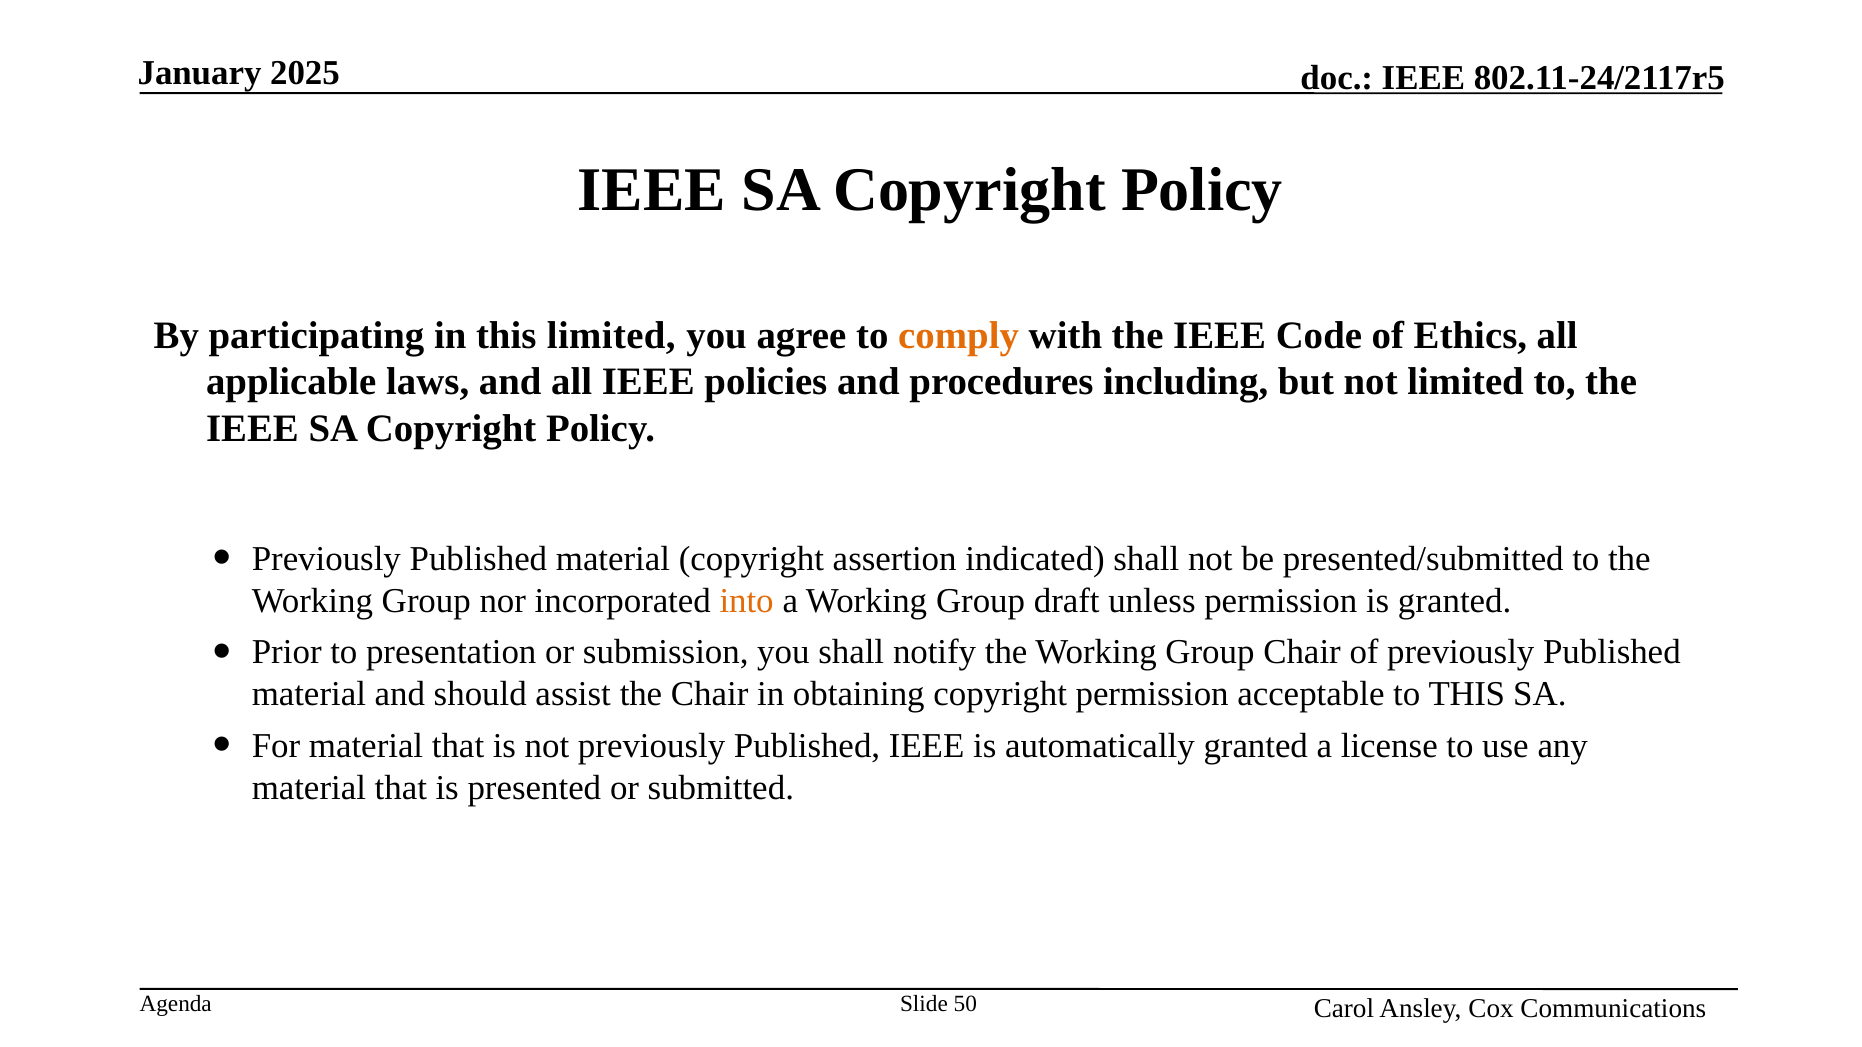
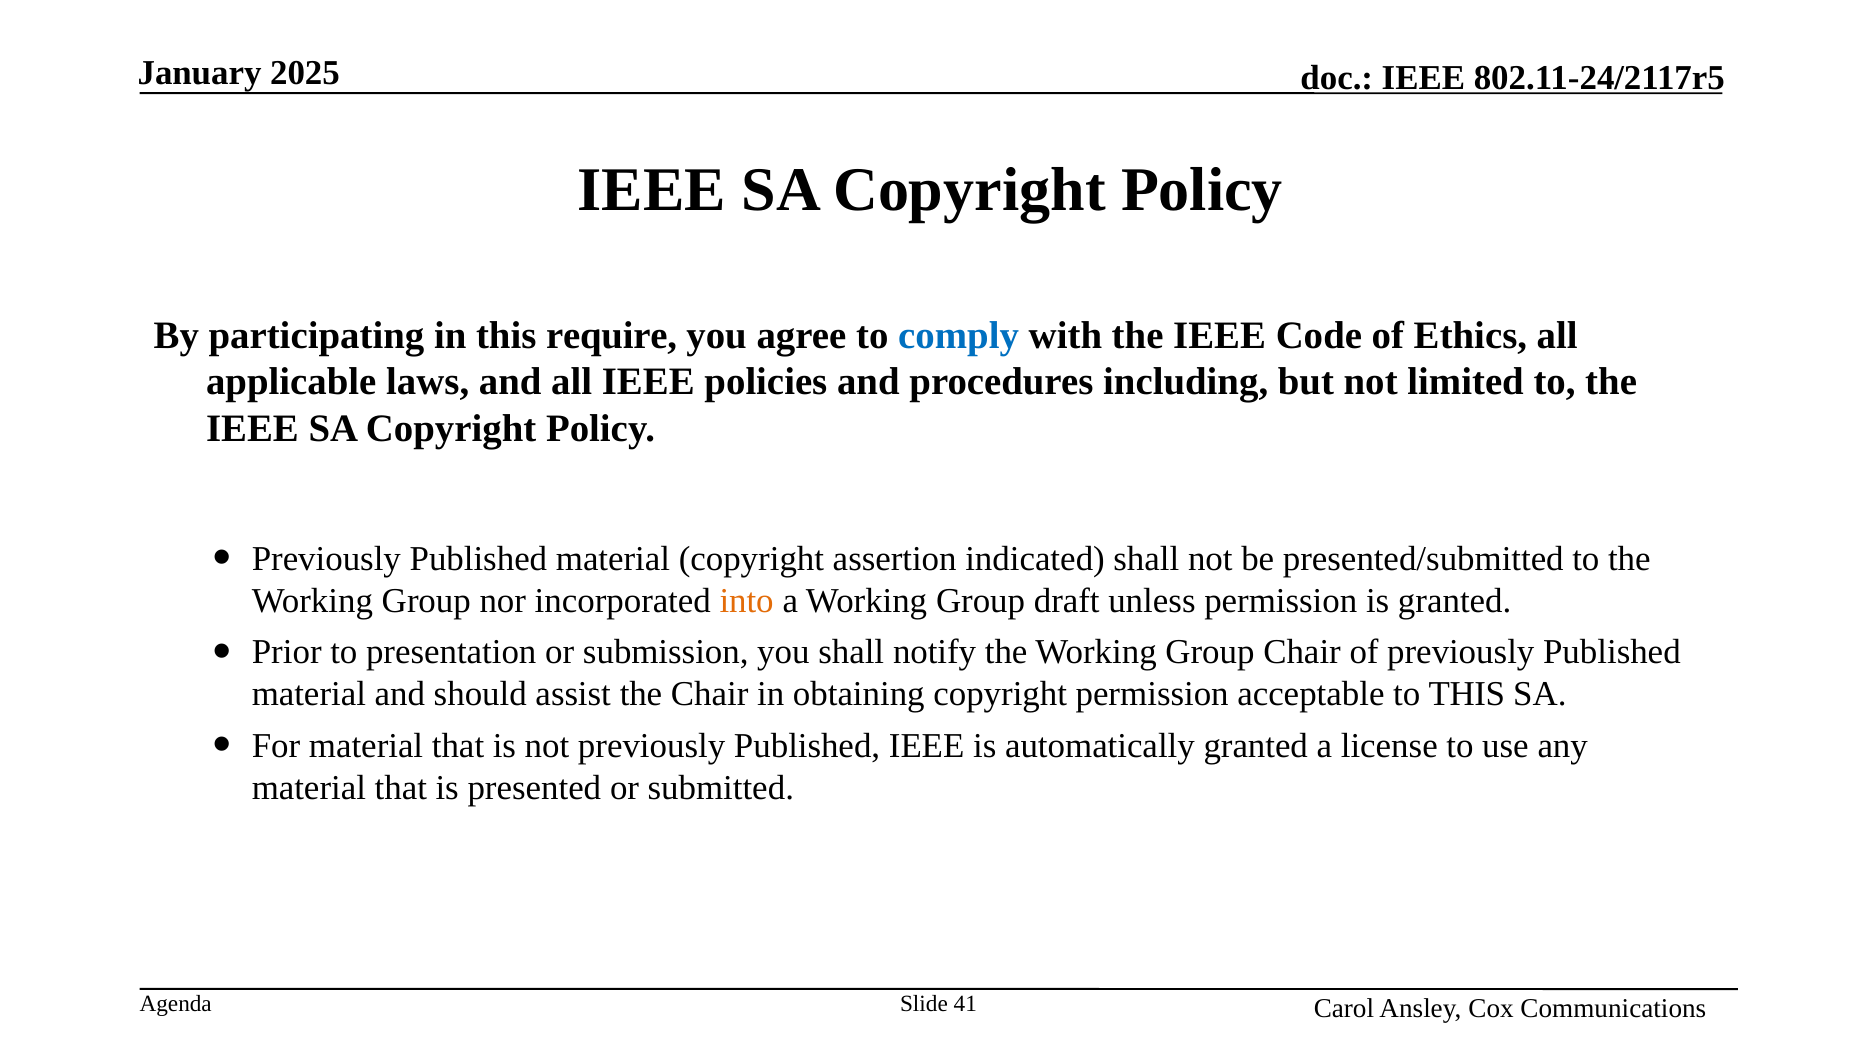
this limited: limited -> require (612, 336)
comply colour: orange -> blue (959, 336)
50: 50 -> 41 (965, 1005)
